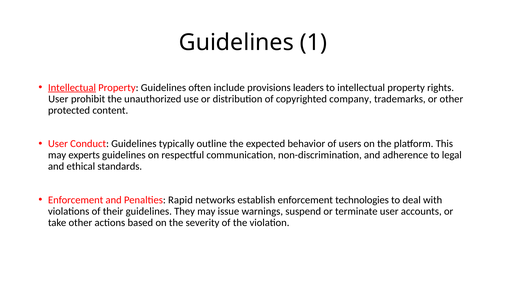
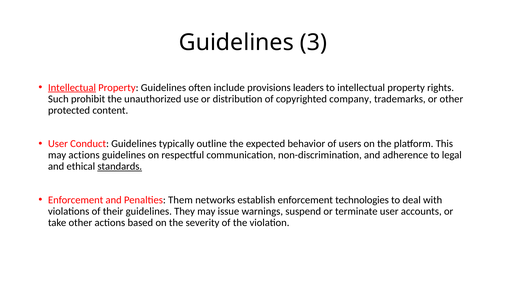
1: 1 -> 3 (313, 43)
User: User -> Such (58, 99)
may experts: experts -> actions (84, 155)
standards underline: none -> present (120, 166)
Rapid: Rapid -> Them (180, 200)
